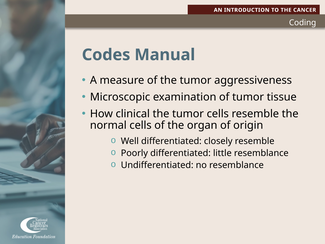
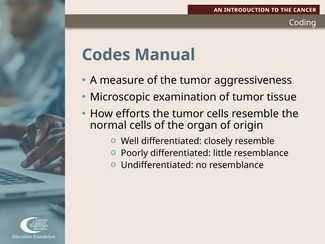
clinical: clinical -> efforts (133, 114)
